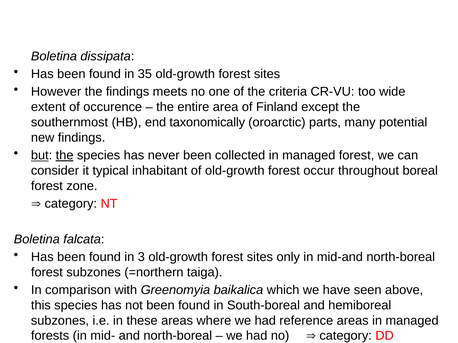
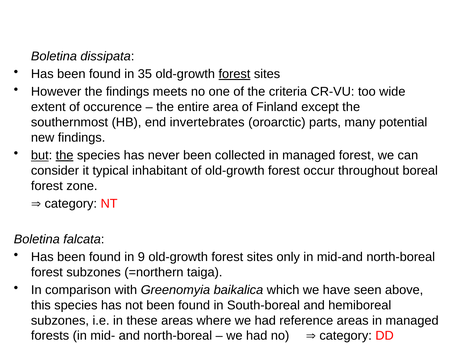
forest underline: none -> present (234, 74)
taxonomically: taxonomically -> invertebrates (207, 122)
3: 3 -> 9 (141, 257)
